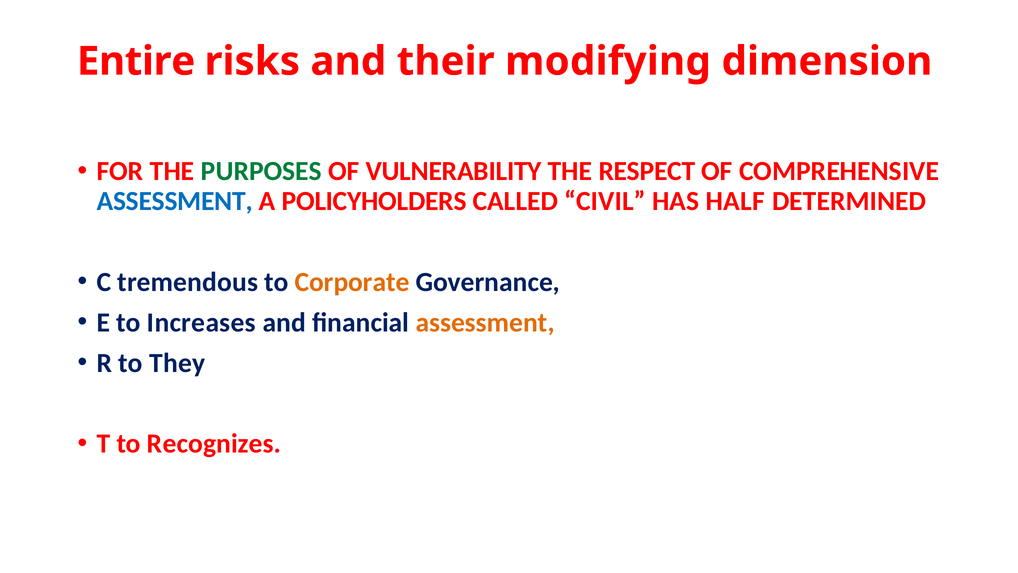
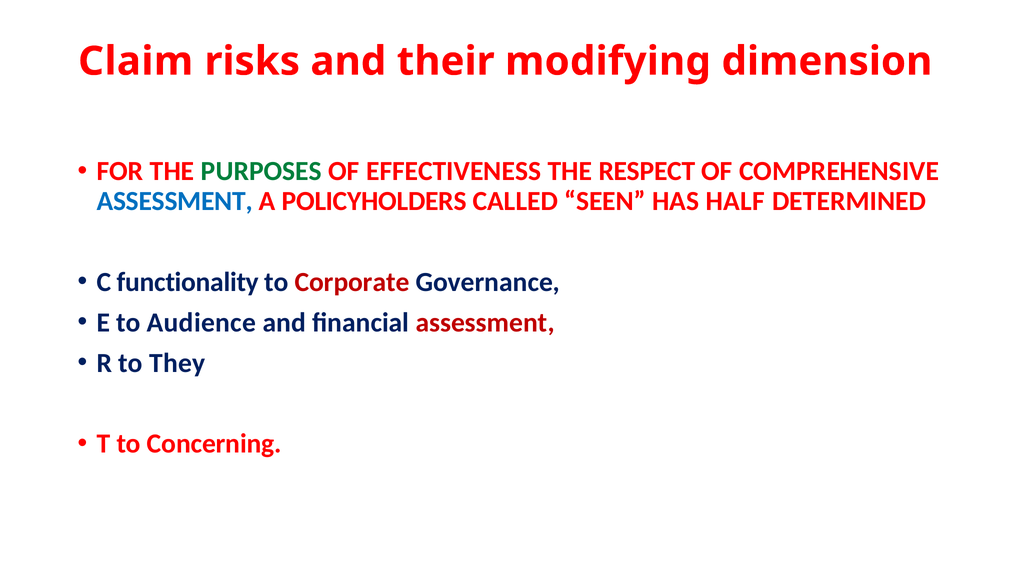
Entire: Entire -> Claim (136, 61)
VULNERABILITY: VULNERABILITY -> EFFECTIVENESS (454, 171)
CIVIL: CIVIL -> SEEN (605, 201)
tremendous: tremendous -> functionality (188, 282)
Corporate colour: orange -> red (352, 282)
Increases: Increases -> Audience (201, 322)
assessment colour: orange -> red (485, 322)
Recognizes: Recognizes -> Concerning (214, 444)
